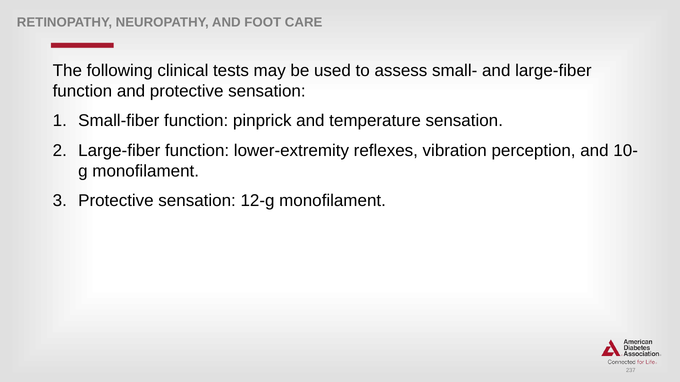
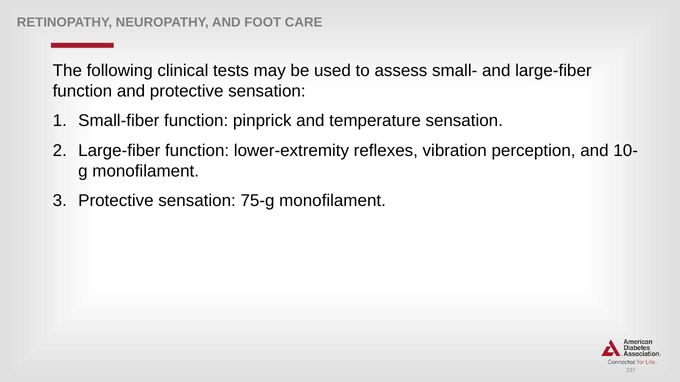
12-g: 12-g -> 75-g (258, 201)
